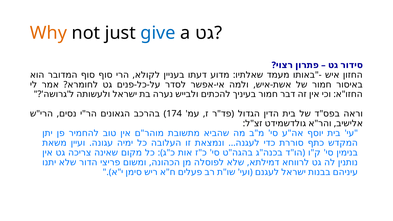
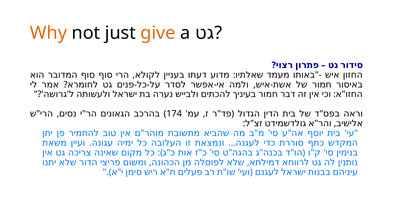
give colour: blue -> orange (158, 33)
